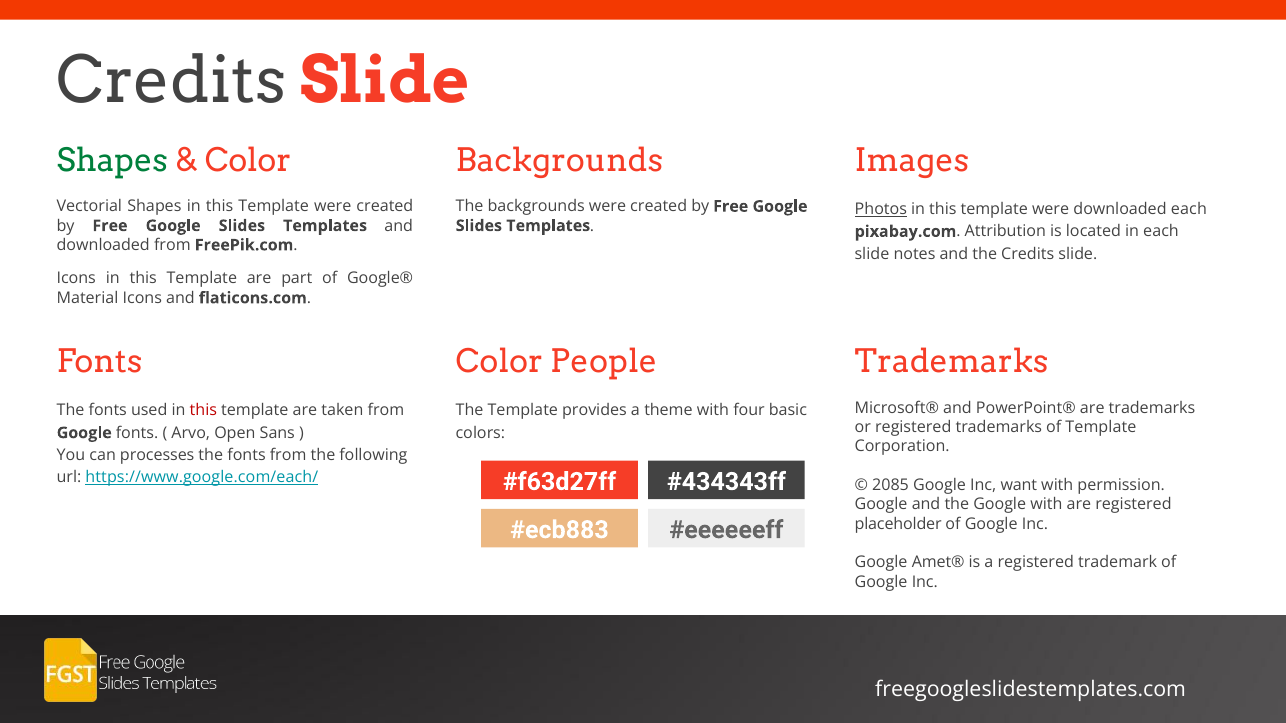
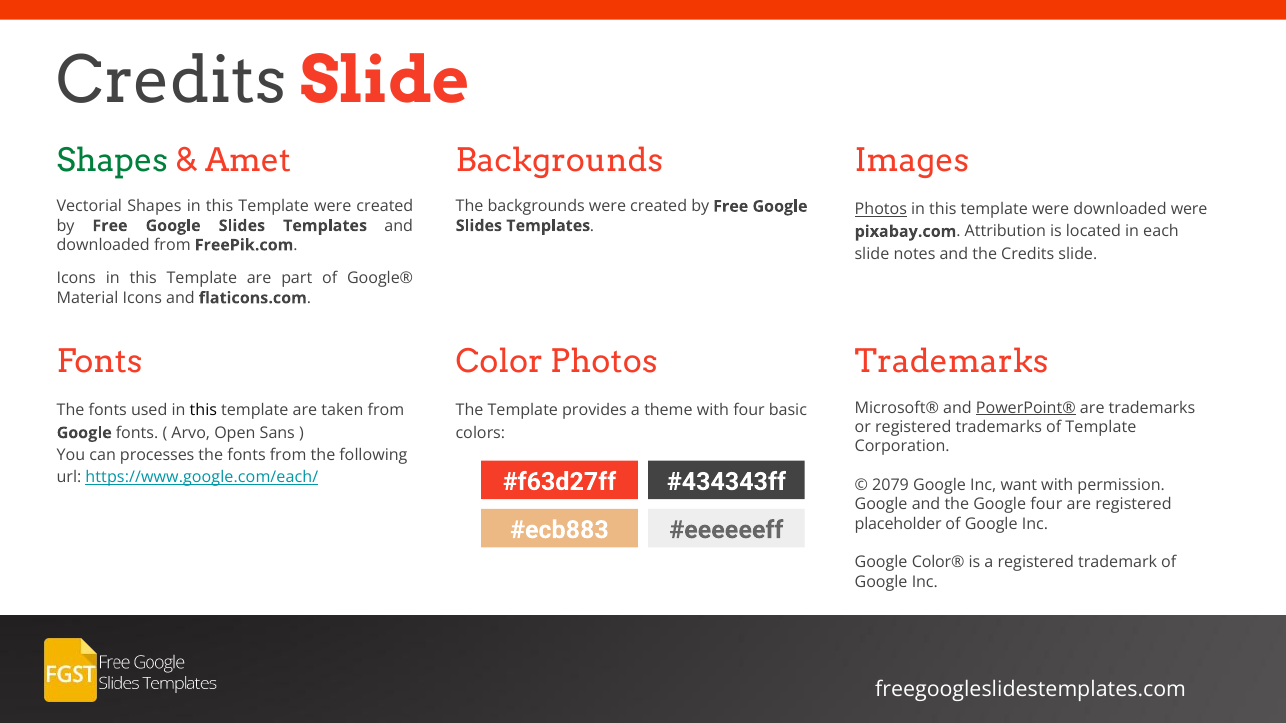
Color: Color -> Amet (248, 161)
downloaded each: each -> were (1189, 209)
Color People: People -> Photos (604, 362)
PowerPoint® underline: none -> present (1026, 408)
this colour: red -> black (203, 411)
2085: 2085 -> 2079 (891, 485)
Google with: with -> four (1046, 505)
Amet®: Amet® -> Color® (938, 563)
